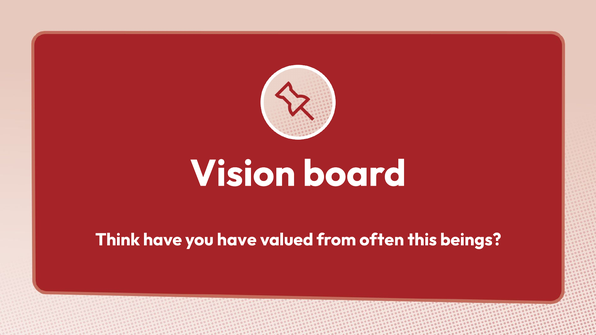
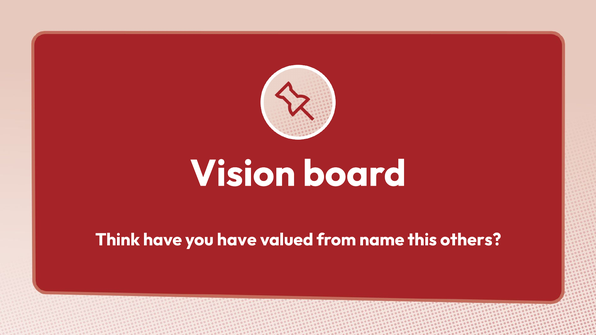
often: often -> name (382, 240)
beings: beings -> others (471, 240)
